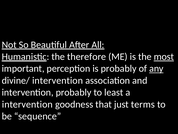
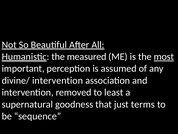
therefore: therefore -> measured (87, 56)
is probably: probably -> assumed (119, 68)
any underline: present -> none (156, 68)
intervention probably: probably -> removed (74, 92)
intervention: intervention -> supernatural (27, 104)
